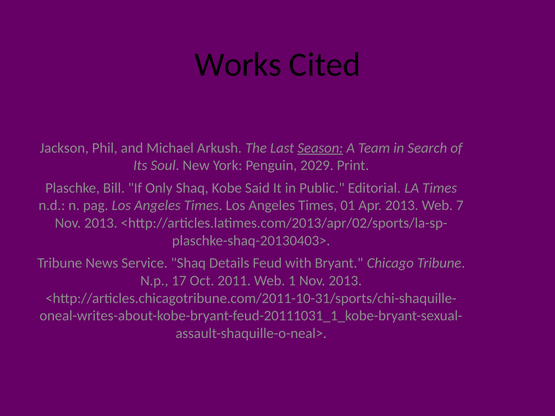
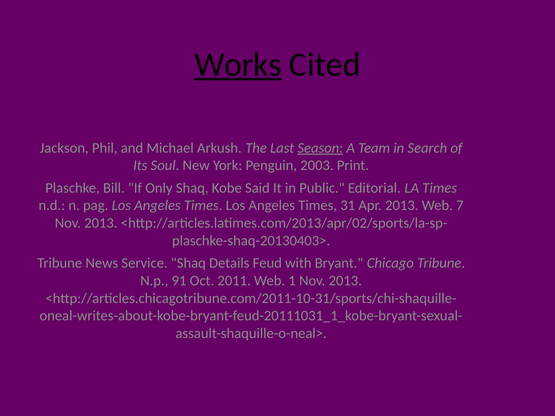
Works underline: none -> present (238, 65)
2029: 2029 -> 2003 (317, 166)
01: 01 -> 31 (348, 206)
17: 17 -> 91 (179, 281)
